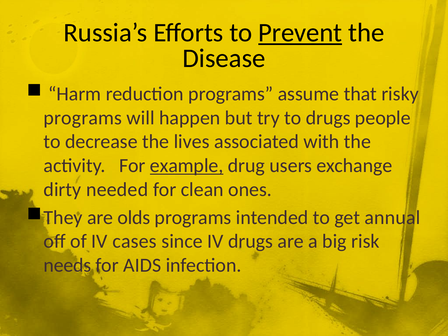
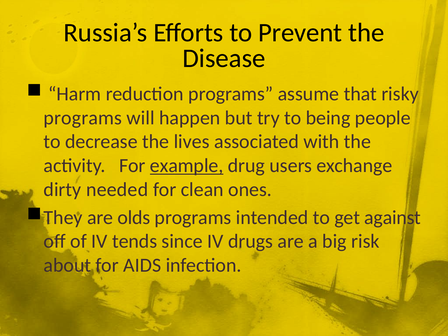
Prevent underline: present -> none (300, 33)
to drugs: drugs -> being (328, 118)
annual: annual -> against (393, 217)
cases: cases -> tends (135, 241)
needs: needs -> about (67, 265)
